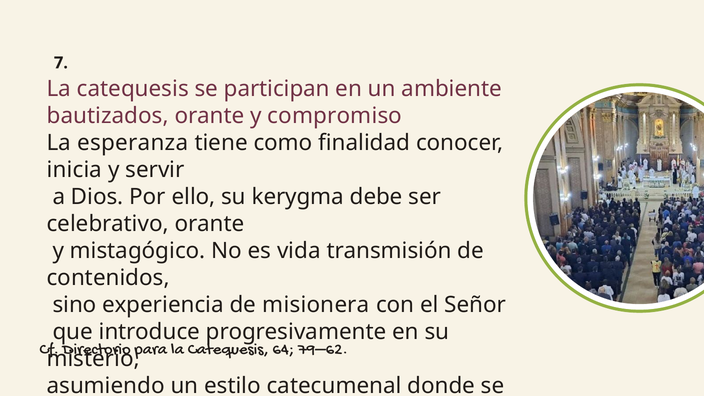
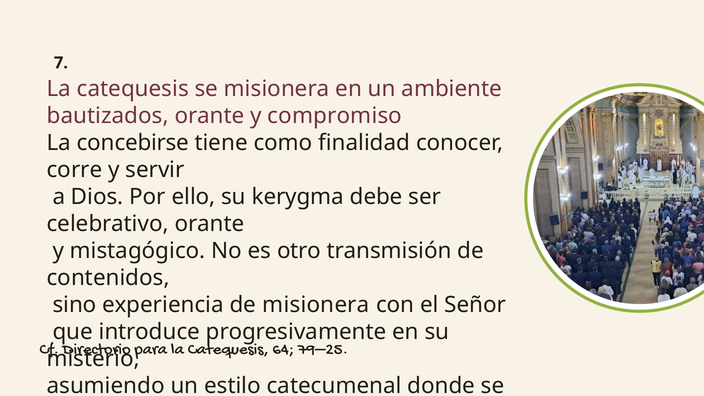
se participan: participan -> misionera (277, 89)
esperanza: esperanza -> concebirse (133, 143)
inicia: inicia -> corre (74, 170)
es vida: vida -> otro (299, 251)
79–62: 79–62 -> 79–25 (323, 348)
